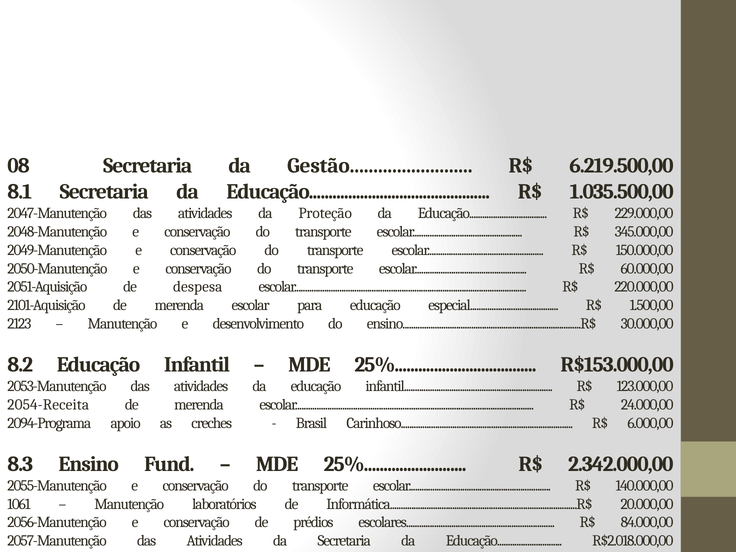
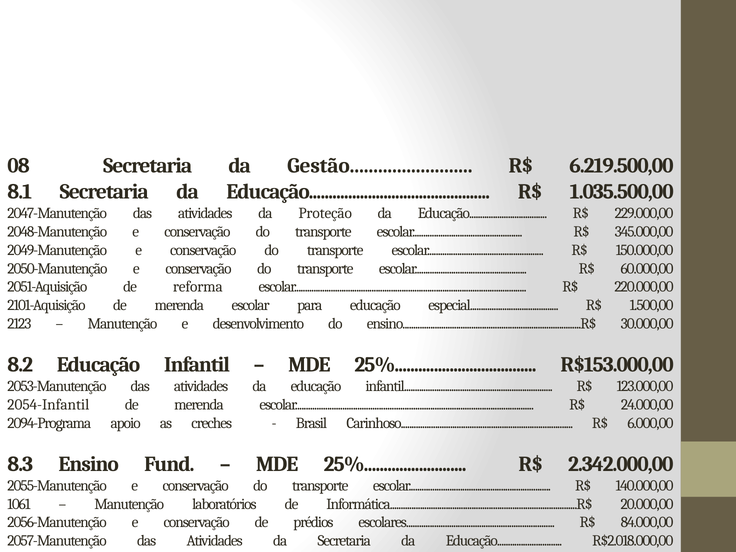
despesa: despesa -> reforma (198, 287)
2054-Receita: 2054-Receita -> 2054-Infantil (48, 405)
